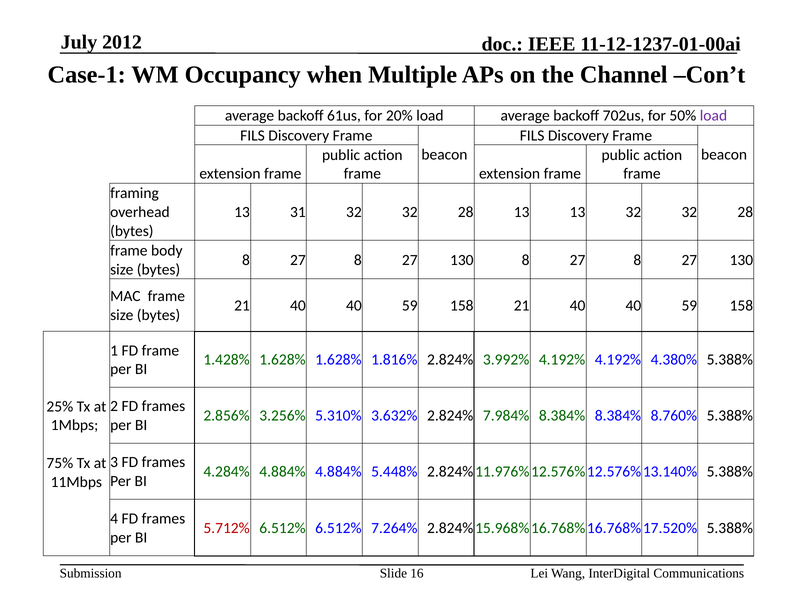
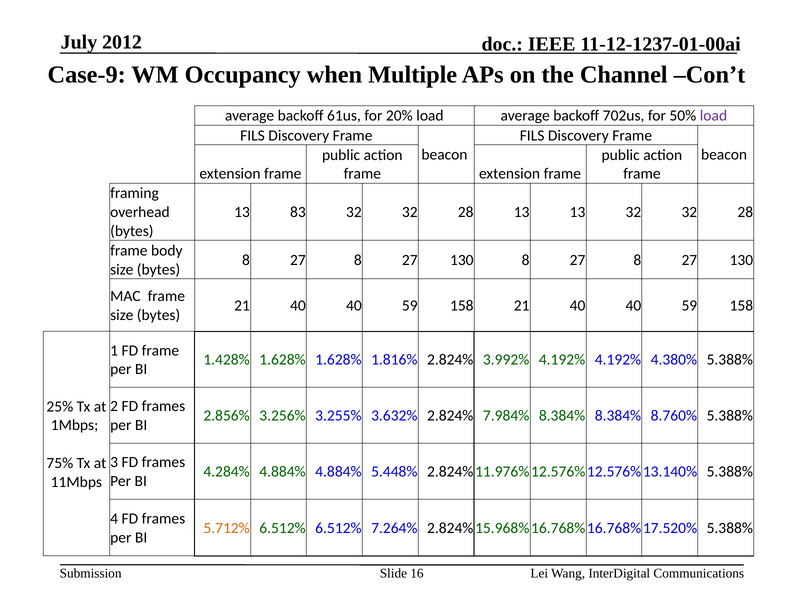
Case-1: Case-1 -> Case-9 (87, 75)
31: 31 -> 83 (298, 212)
5.310%: 5.310% -> 3.255% (338, 416)
5.712% colour: red -> orange (227, 528)
